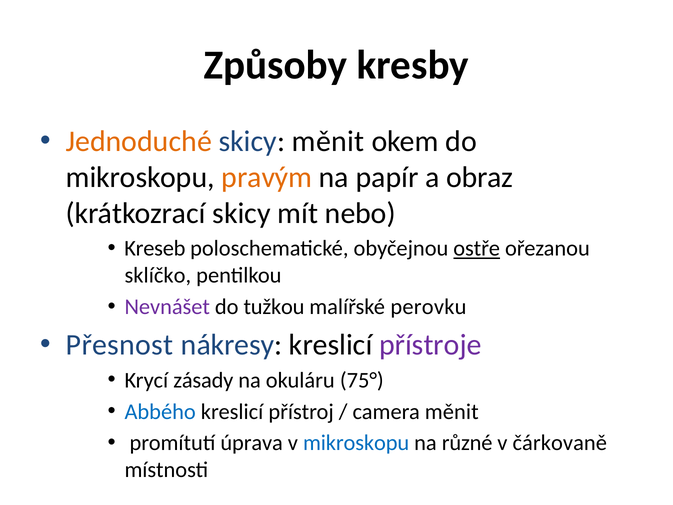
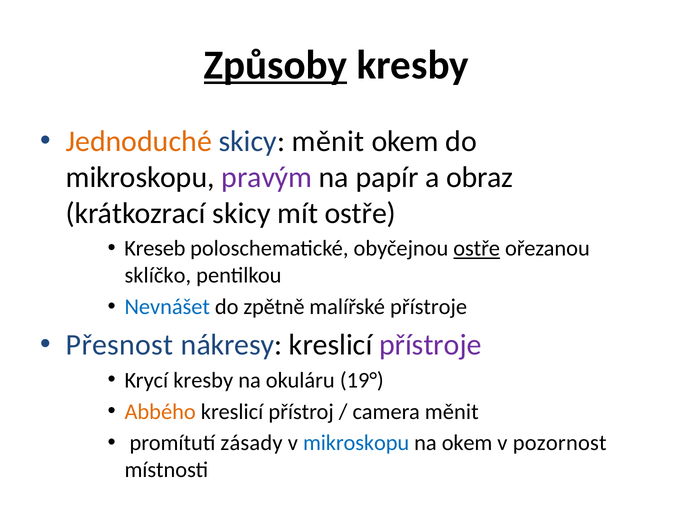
Způsoby underline: none -> present (275, 65)
pravým colour: orange -> purple (267, 177)
mít nebo: nebo -> ostře (360, 213)
Nevnášet colour: purple -> blue (167, 307)
tužkou: tužkou -> zpětně (274, 307)
malířské perovku: perovku -> přístroje (429, 307)
Krycí zásady: zásady -> kresby (203, 380)
75°: 75° -> 19° (362, 380)
Abbého colour: blue -> orange (160, 411)
úprava: úprava -> zásady (251, 443)
na různé: různé -> okem (467, 443)
čárkovaně: čárkovaně -> pozornost (560, 443)
